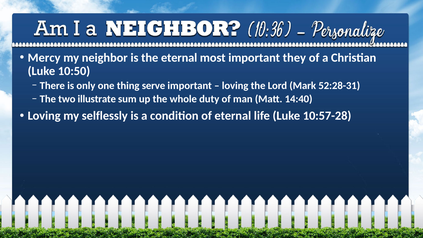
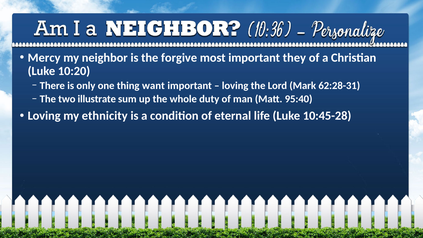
the eternal: eternal -> forgive (179, 58)
10:50: 10:50 -> 10:20 (74, 71)
serve: serve -> want (153, 86)
52:28-31: 52:28-31 -> 62:28-31 (339, 86)
14:40: 14:40 -> 95:40 (299, 99)
selflessly: selflessly -> ethnicity (105, 116)
10:57-28: 10:57-28 -> 10:45-28 (327, 116)
